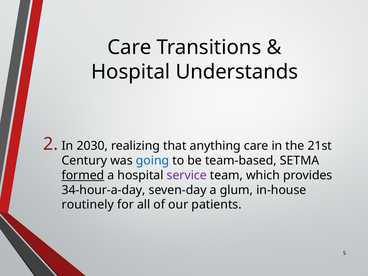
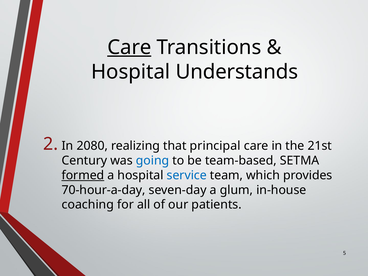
Care underline: none -> present (129, 47)
2030: 2030 -> 2080 (92, 146)
anything: anything -> principal (215, 146)
service colour: purple -> blue (187, 175)
34-hour-a-day: 34-hour-a-day -> 70-hour-a-day (104, 190)
routinely: routinely -> coaching (88, 205)
